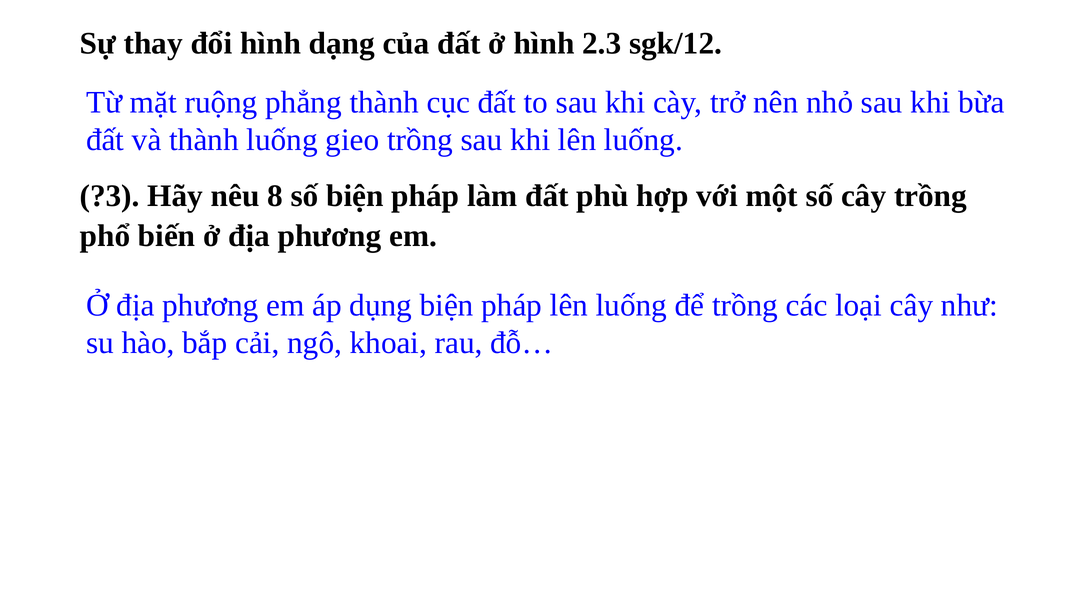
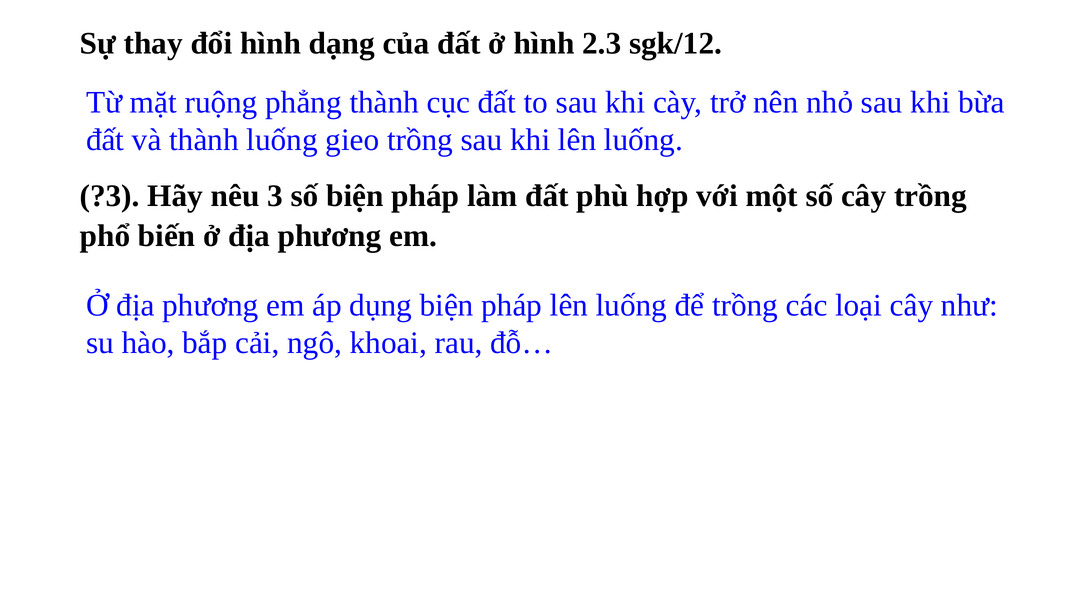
8: 8 -> 3 (275, 196)
